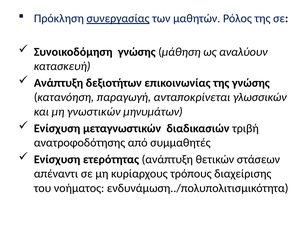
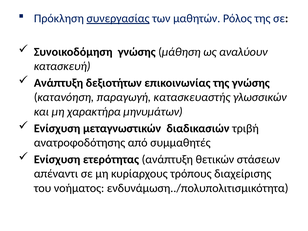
ανταποκρίνεται: ανταποκρίνεται -> κατασκευαστής (192, 97)
γνωστικών: γνωστικών -> χαρακτήρα (94, 112)
